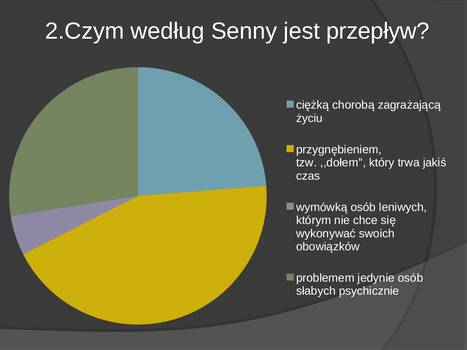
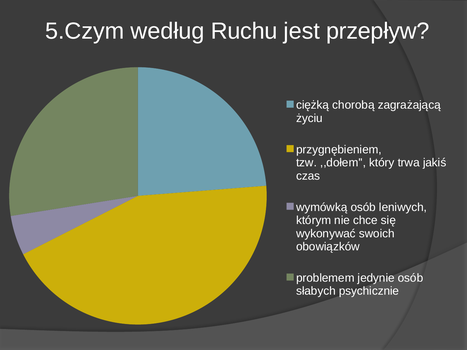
2.Czym: 2.Czym -> 5.Czym (85, 31)
Senny: Senny -> Ruchu (244, 31)
